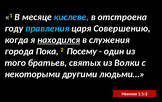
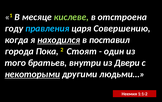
кислеве colour: light blue -> light green (71, 17)
служения: служения -> поставил (109, 40)
Посему: Посему -> Стоят (82, 51)
святых: святых -> внутри (85, 62)
Волки: Волки -> Двери (127, 62)
некоторыми underline: none -> present (32, 74)
